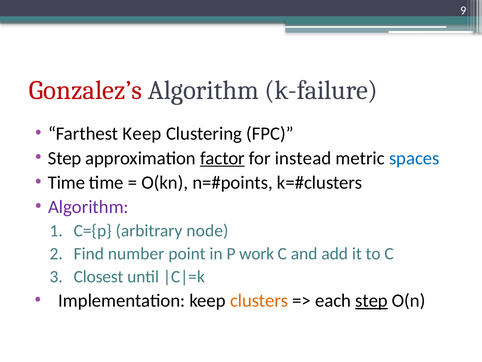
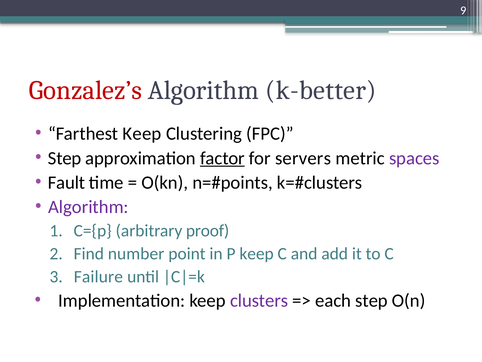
k-failure: k-failure -> k-better (321, 90)
instead: instead -> servers (303, 158)
spaces colour: blue -> purple (414, 158)
Time: Time -> Fault (67, 182)
node: node -> proof (208, 230)
P work: work -> keep (257, 253)
Closest: Closest -> Failure (98, 276)
clusters colour: orange -> purple (259, 300)
step underline: present -> none (372, 300)
